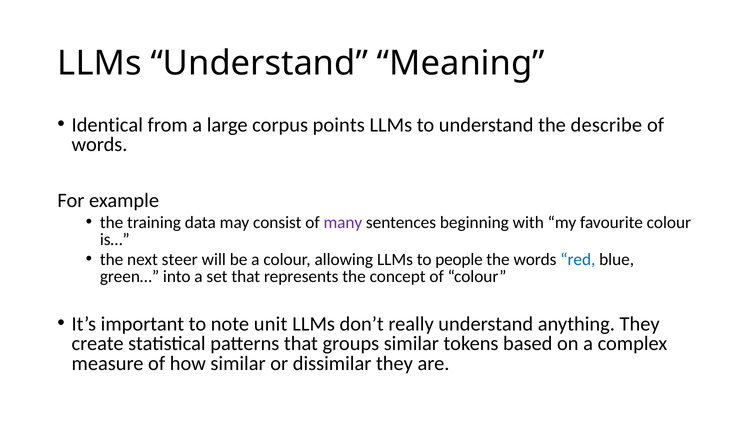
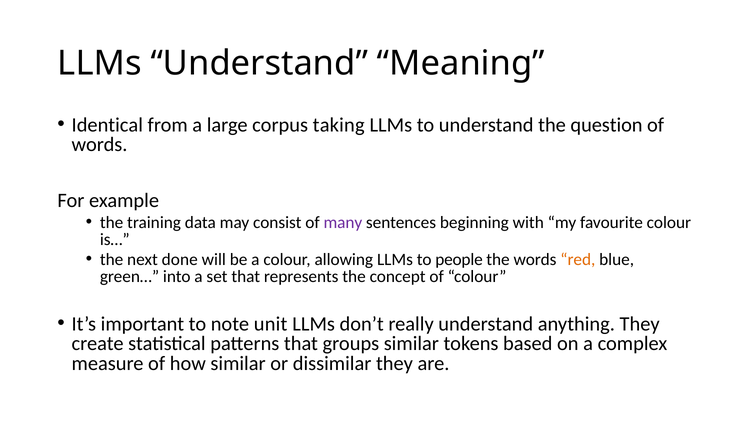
points: points -> taking (339, 125)
describe: describe -> question (607, 125)
steer: steer -> done (180, 260)
red colour: blue -> orange (578, 260)
